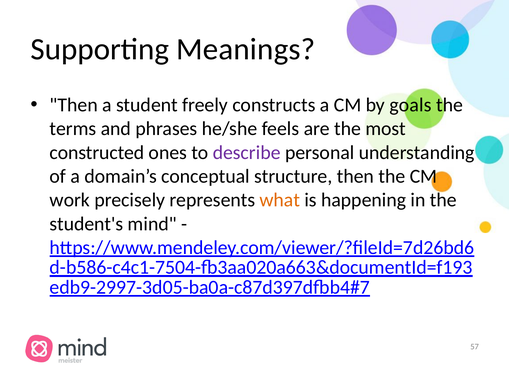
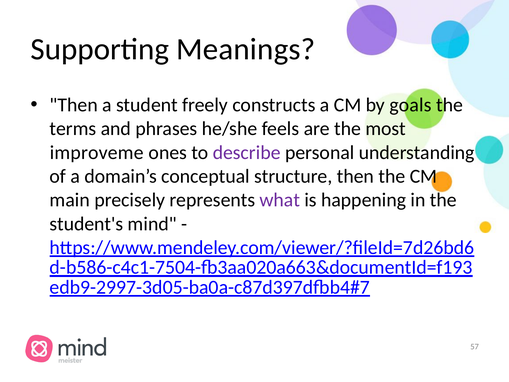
constructed: constructed -> improveme (97, 152)
work: work -> main (70, 200)
what colour: orange -> purple (280, 200)
